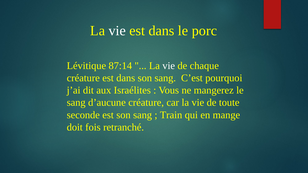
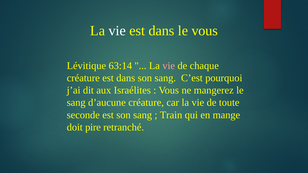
le porc: porc -> vous (205, 31)
87:14: 87:14 -> 63:14 (120, 66)
vie colour: white -> pink (169, 66)
fois: fois -> pire (93, 127)
